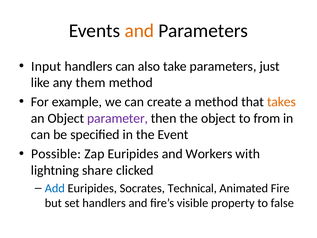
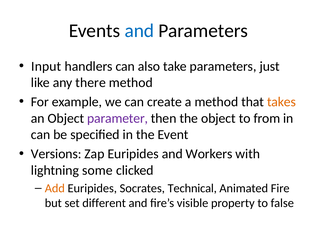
and colour: orange -> blue (139, 31)
them: them -> there (91, 83)
Possible: Possible -> Versions (56, 154)
share: share -> some (97, 170)
Add colour: blue -> orange (55, 188)
set handlers: handlers -> different (104, 203)
